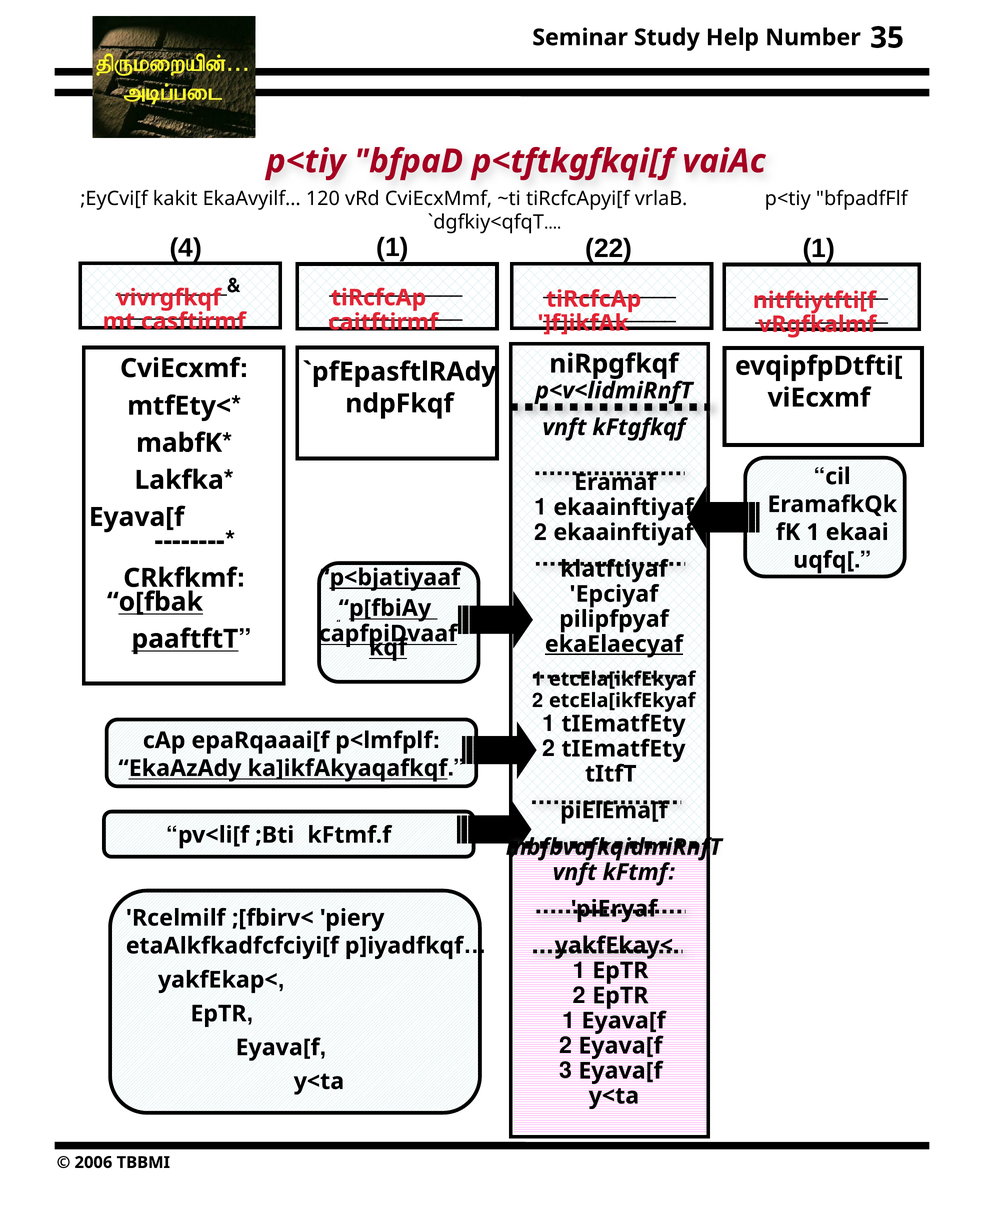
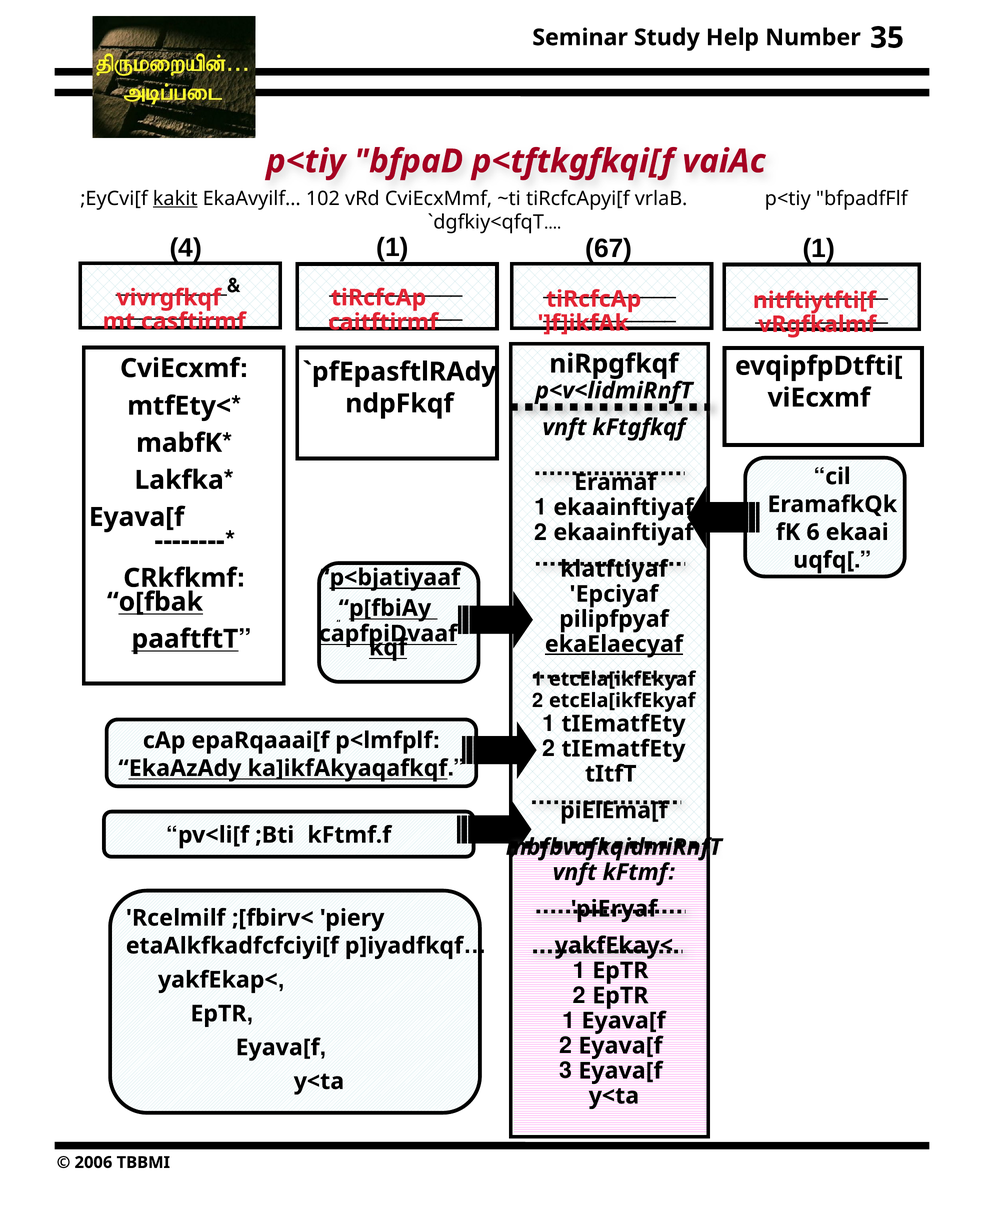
kakit underline: none -> present (175, 199)
120: 120 -> 102 (323, 199)
22: 22 -> 67 (609, 249)
1: 1 -> 6 (813, 533)
